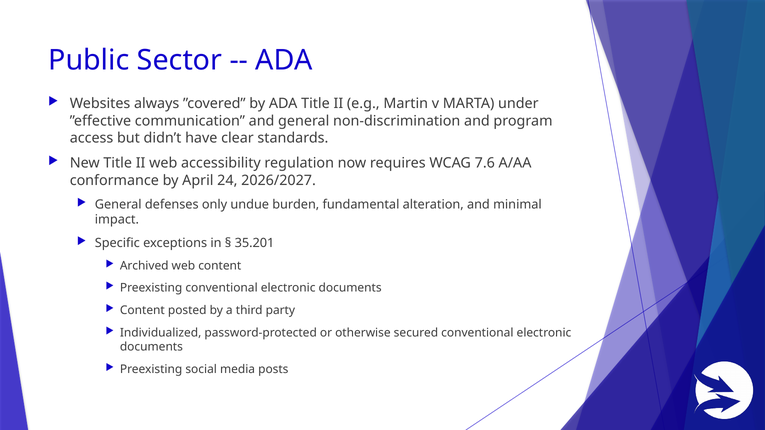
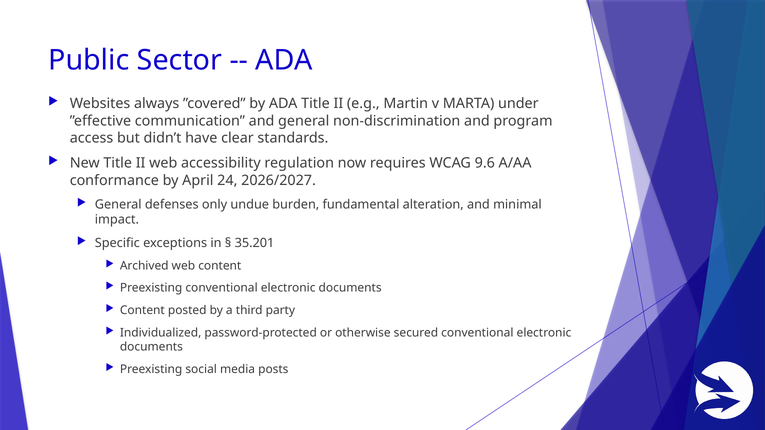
7.6: 7.6 -> 9.6 (485, 163)
